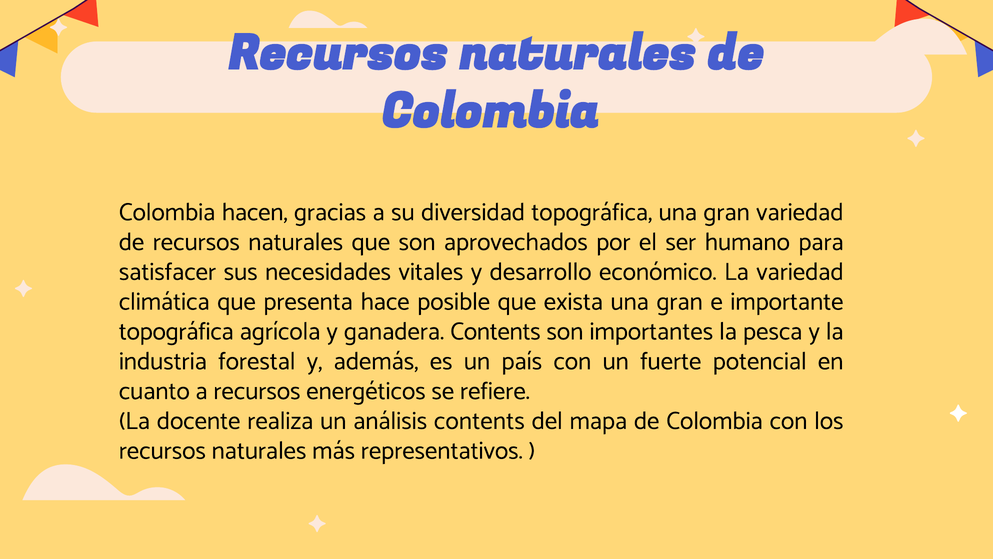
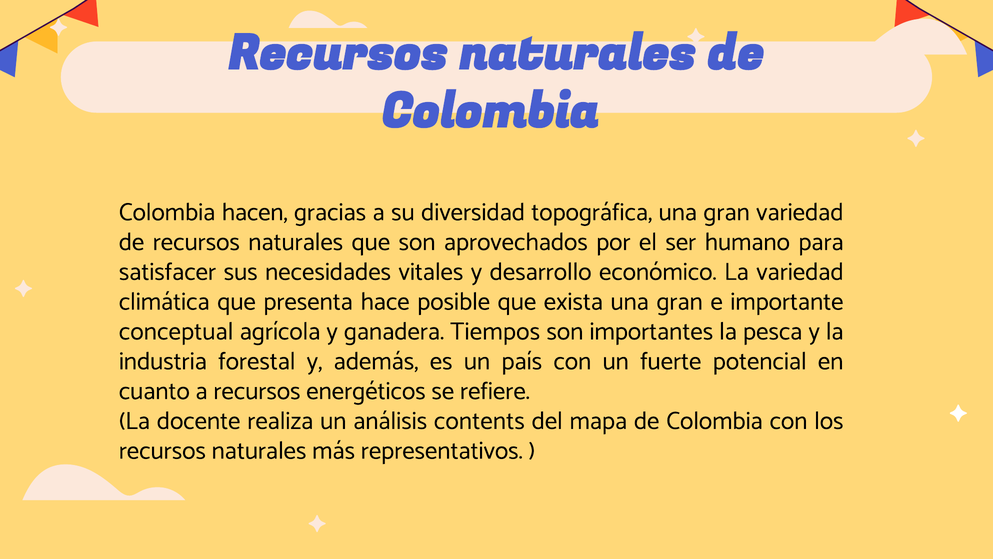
topográfica: topográfica -> conceptual (176, 331)
ganadera Contents: Contents -> Tiempos (495, 331)
